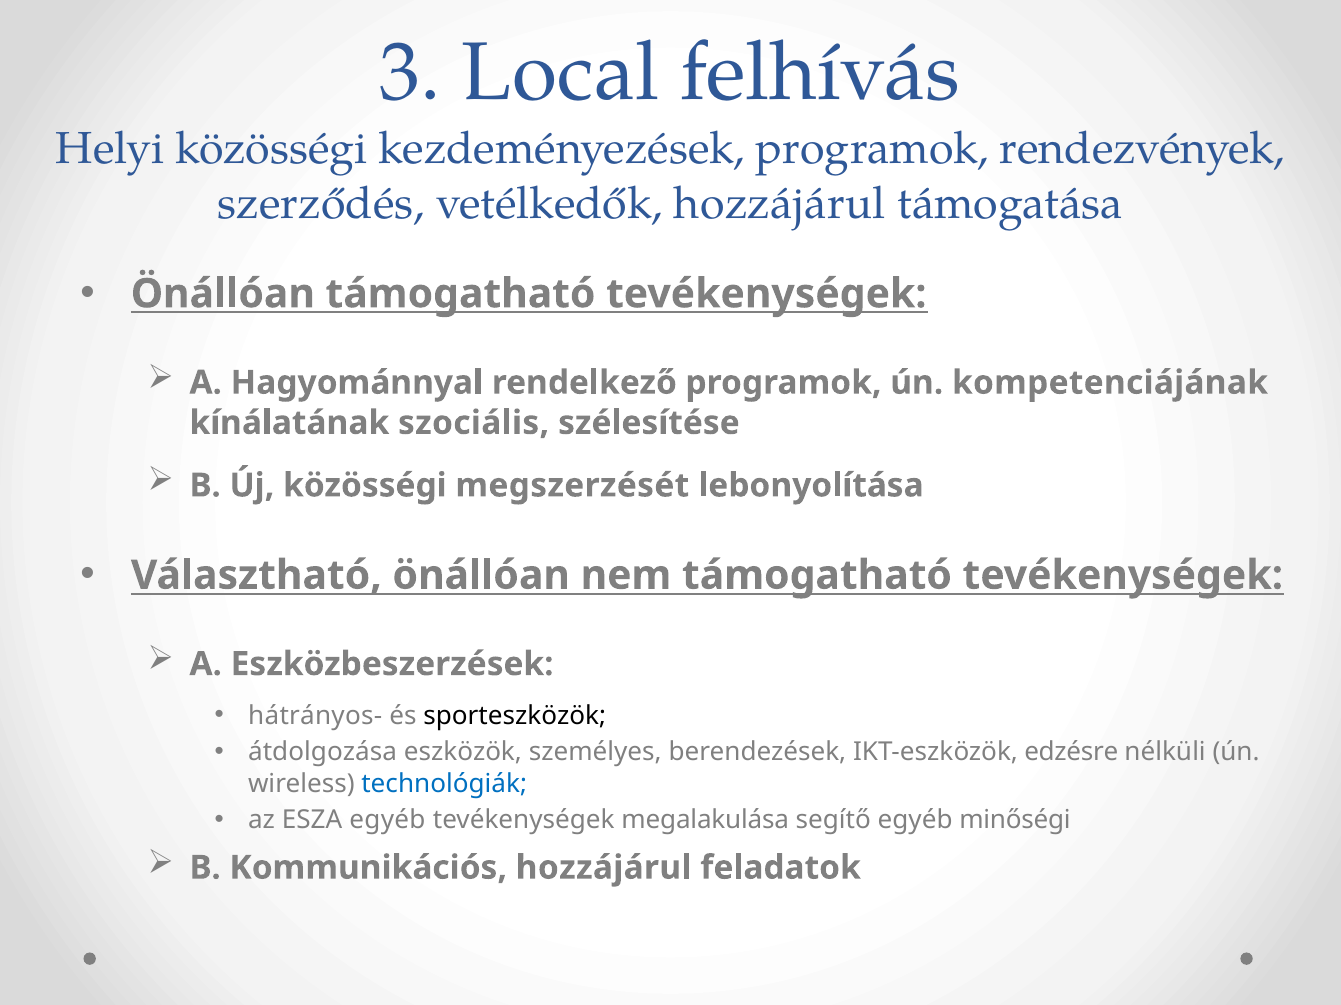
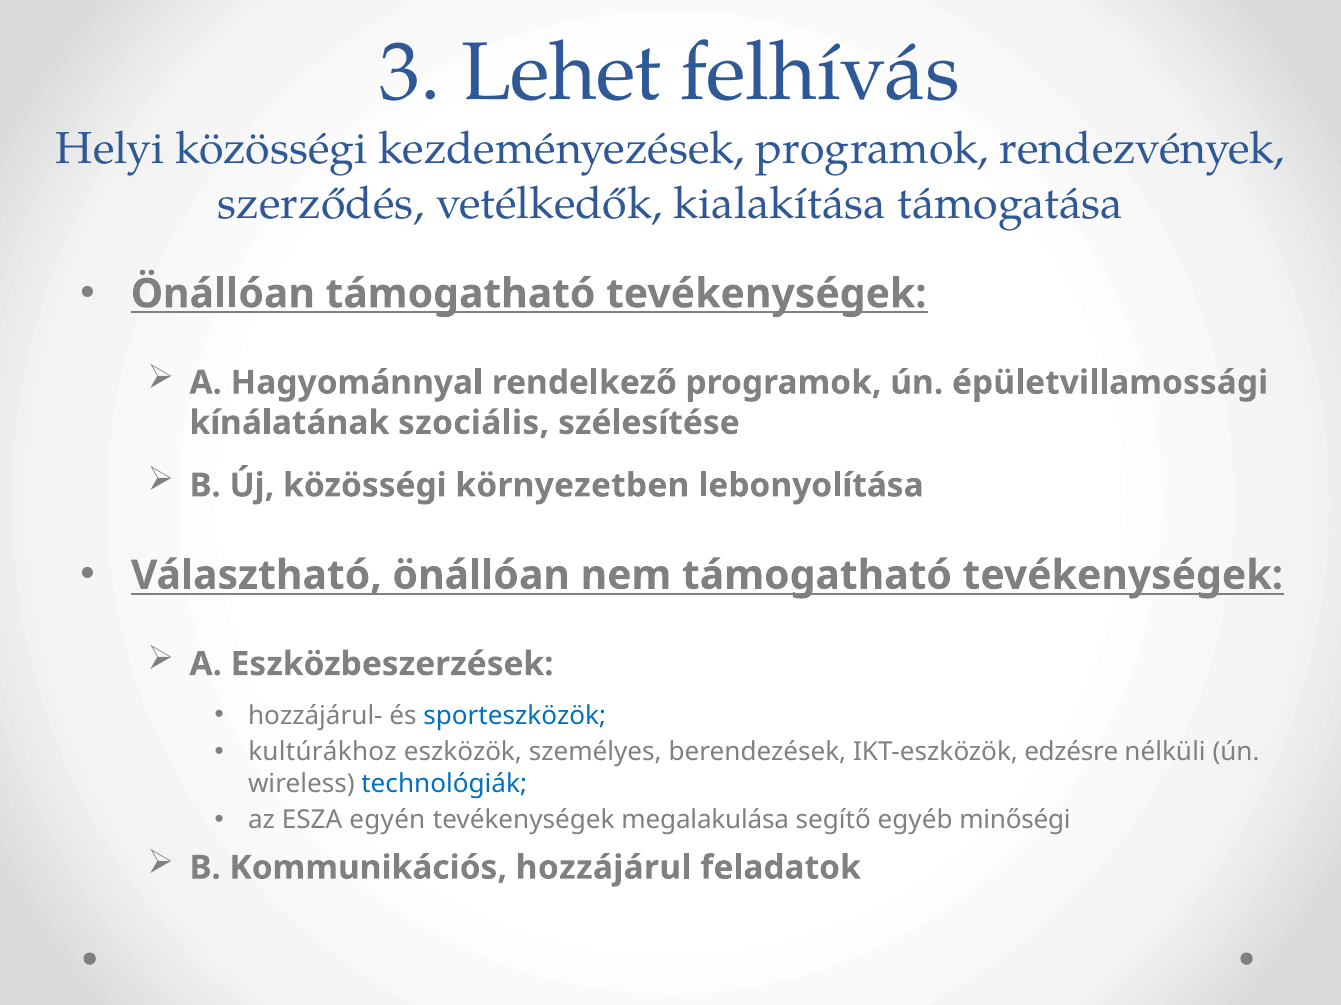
Local: Local -> Lehet (561, 73)
vetélkedők hozzájárul: hozzájárul -> kialakítása (780, 204)
kompetenciájának: kompetenciájának -> épületvillamossági (1110, 383)
megszerzését: megszerzését -> környezetben (572, 486)
hátrányos-: hátrányos- -> hozzájárul- (315, 716)
sporteszközök colour: black -> blue (515, 716)
átdolgozása: átdolgozása -> kultúrákhoz (322, 753)
ESZA egyéb: egyéb -> egyén (387, 821)
